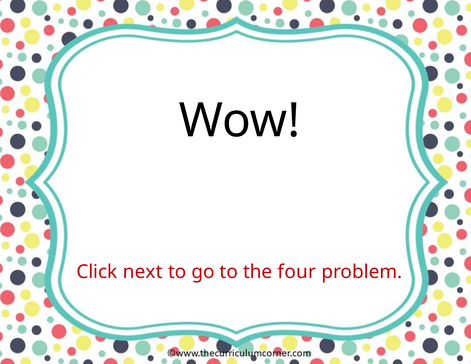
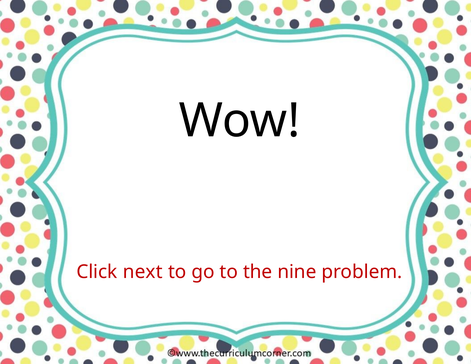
four: four -> nine (297, 272)
